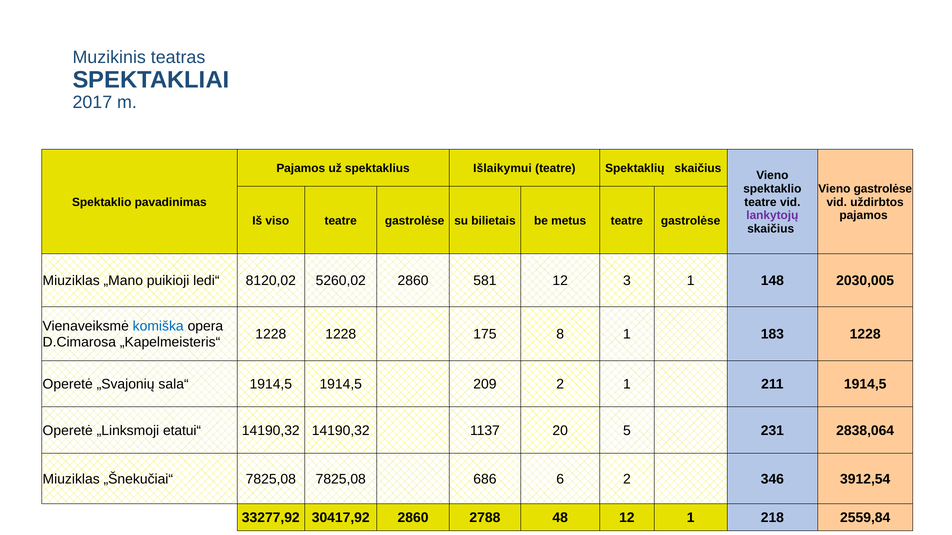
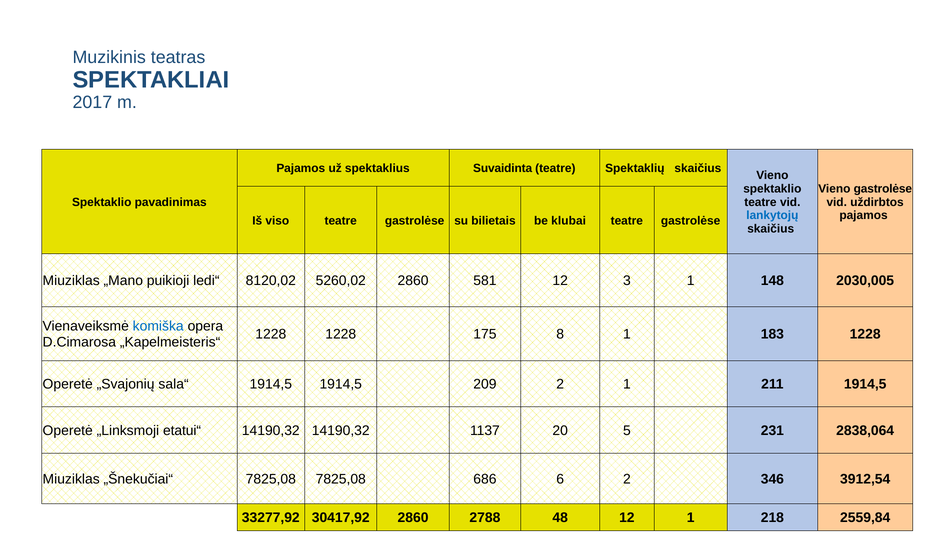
Išlaikymui: Išlaikymui -> Suvaidinta (503, 169)
lankytojų colour: purple -> blue (772, 216)
metus: metus -> klubai (569, 221)
